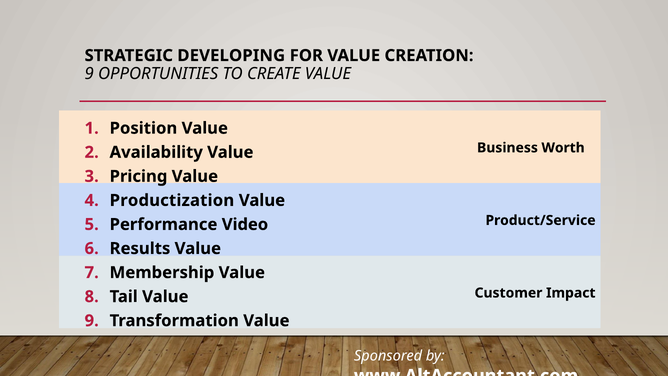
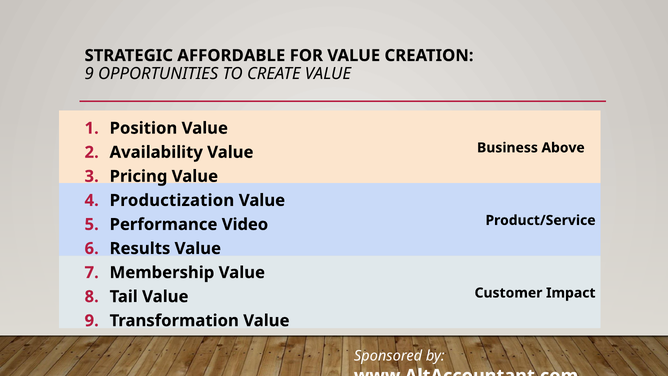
DEVELOPING: DEVELOPING -> AFFORDABLE (231, 56)
Worth: Worth -> Above (563, 148)
